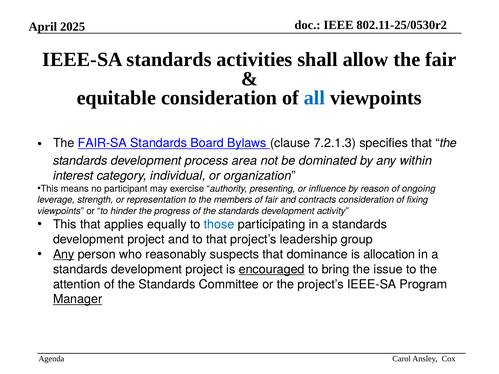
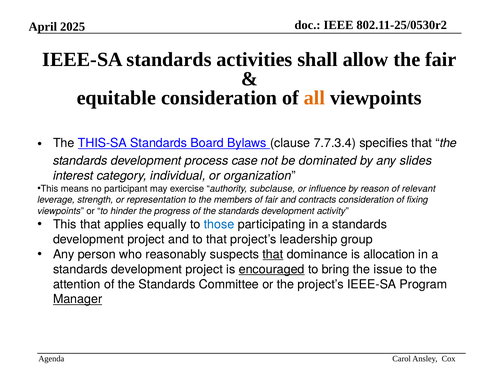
all colour: blue -> orange (314, 98)
FAIR-SA: FAIR-SA -> THIS-SA (102, 143)
7.2.1.3: 7.2.1.3 -> 7.7.3.4 (335, 143)
area: area -> case (245, 161)
within: within -> slides (416, 161)
presenting: presenting -> subclause (273, 189)
ongoing: ongoing -> relevant (419, 189)
Any underline: present -> none (64, 254)
that underline: none -> present (273, 254)
